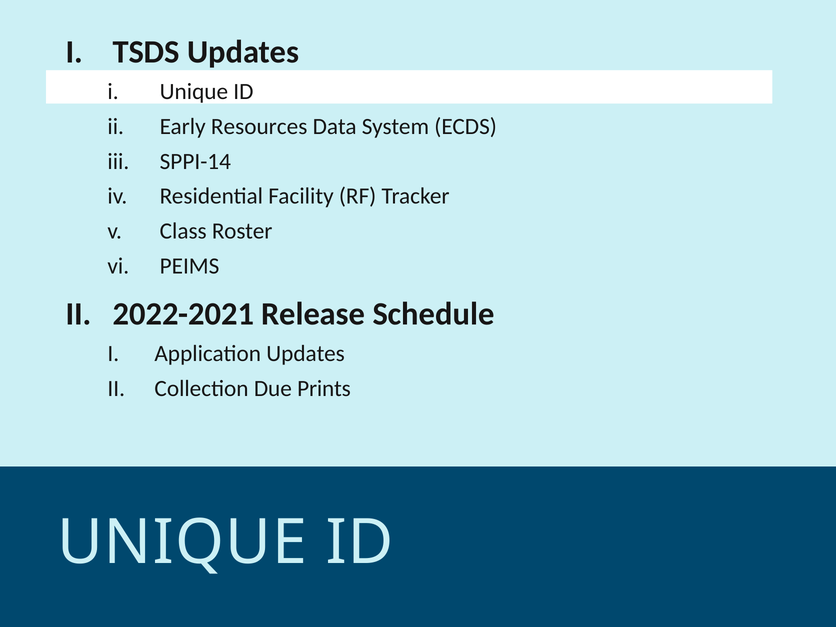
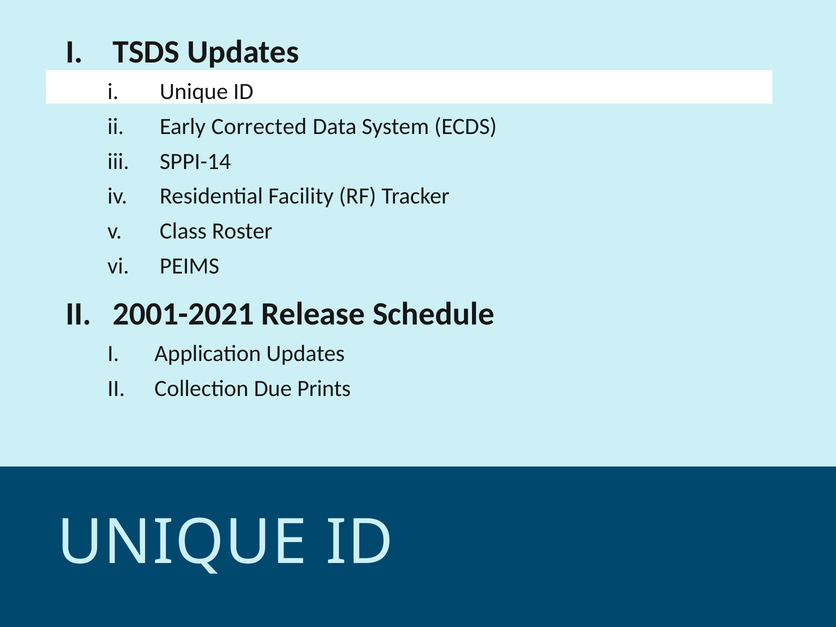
Resources: Resources -> Corrected (259, 127)
2022-2021: 2022-2021 -> 2001-2021 (183, 314)
